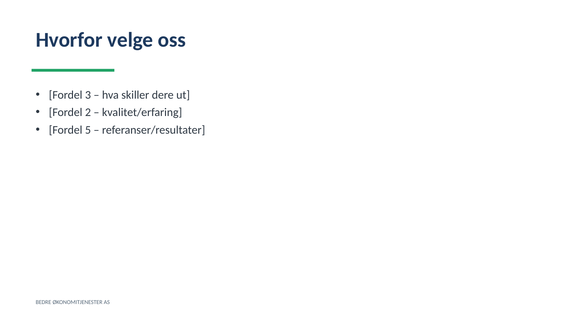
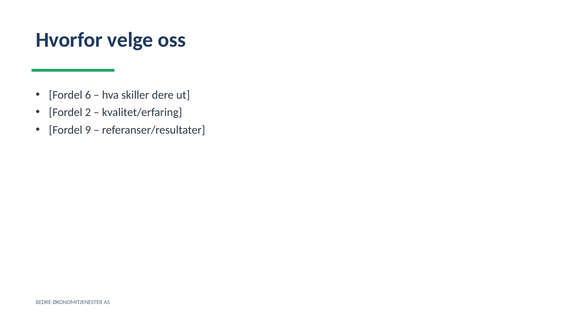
3: 3 -> 6 (88, 95)
5: 5 -> 9 (88, 130)
